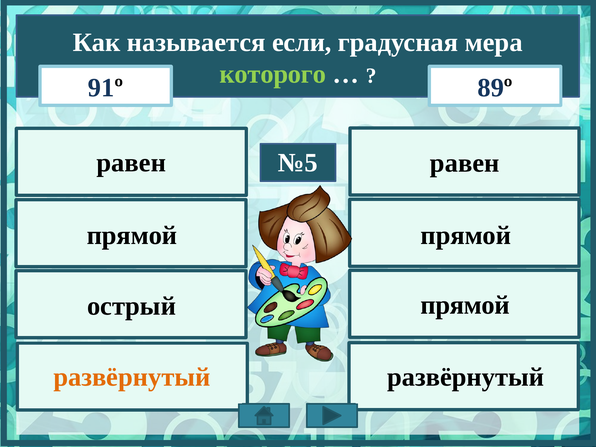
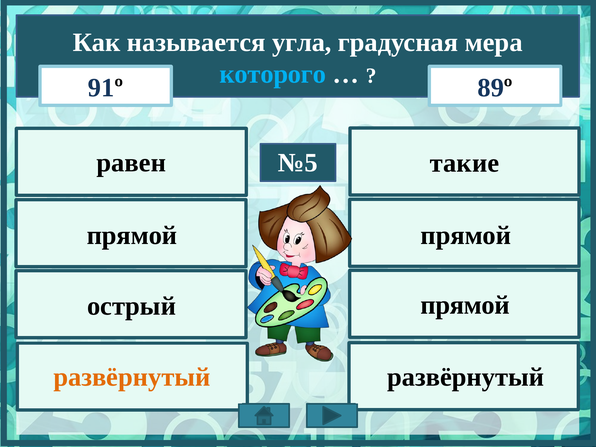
если: если -> угла (302, 42)
которого colour: light green -> light blue (273, 74)
равен: равен -> такие (465, 163)
